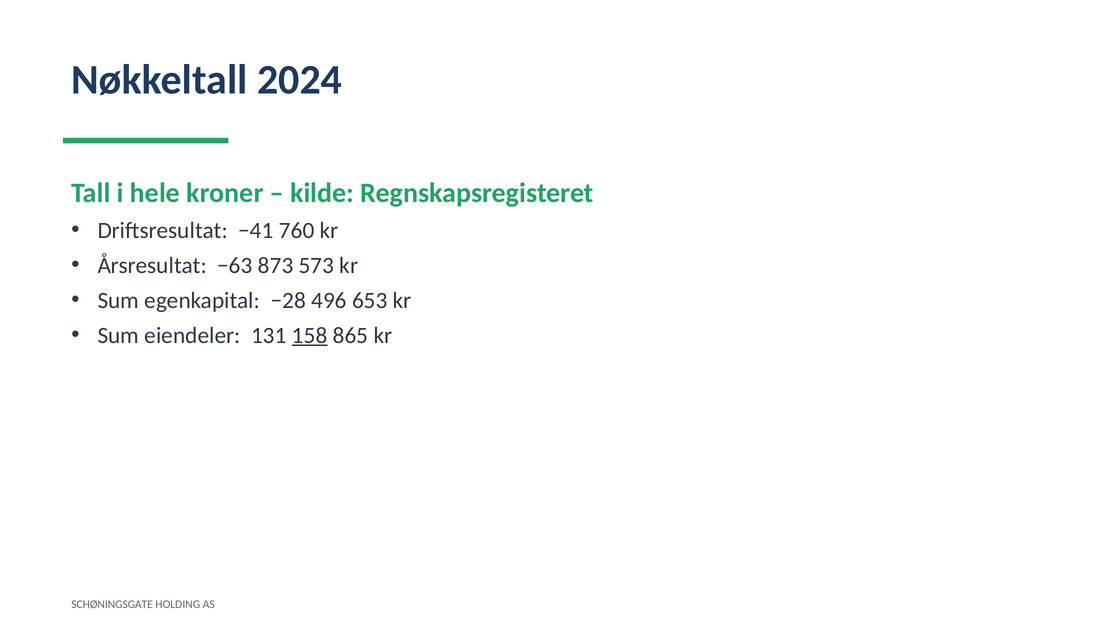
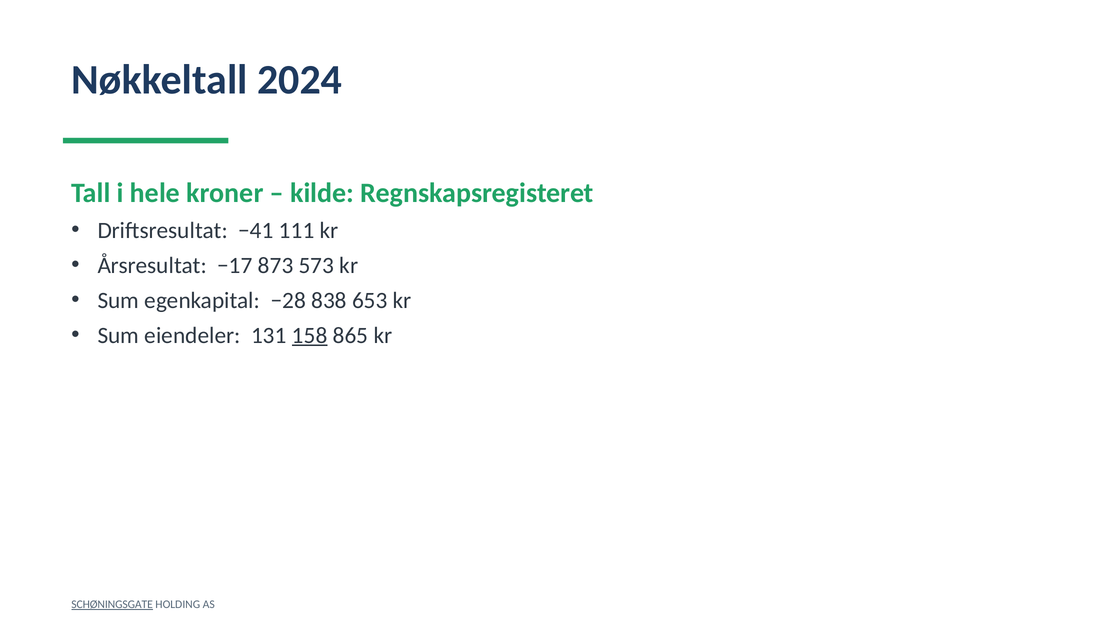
760: 760 -> 111 (297, 230)
−63: −63 -> −17 (235, 265)
496: 496 -> 838 (329, 300)
SCHØNINGSGATE underline: none -> present (112, 604)
